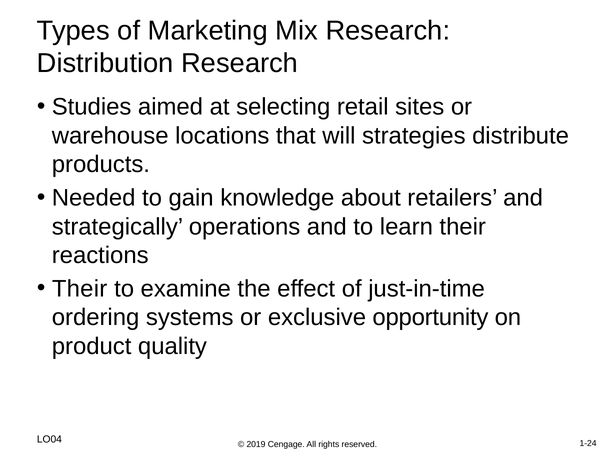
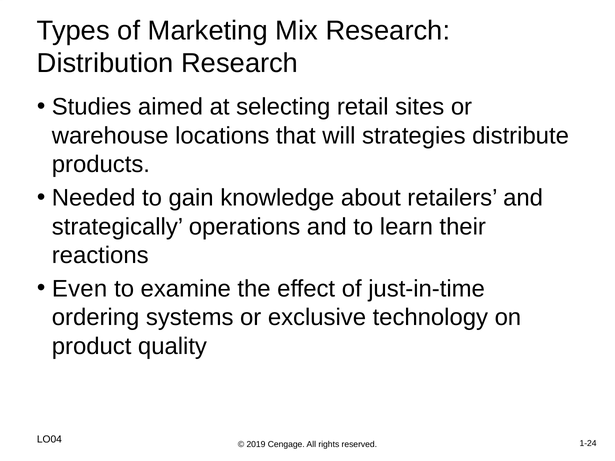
Their: Their -> Even (80, 289)
opportunity: opportunity -> technology (430, 318)
